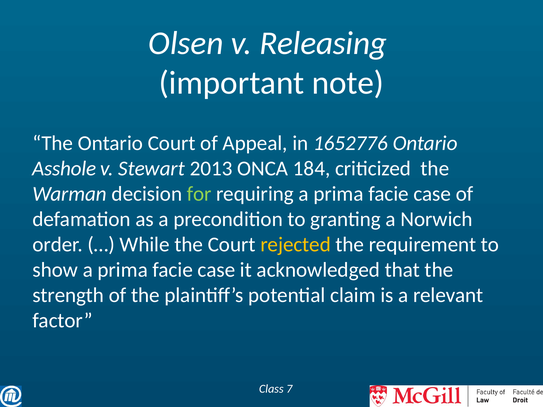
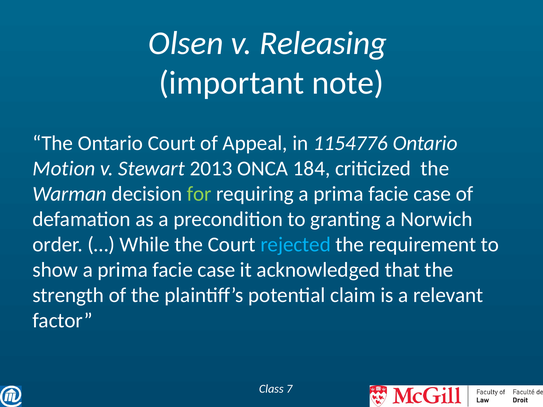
1652776: 1652776 -> 1154776 (351, 143)
Asshole: Asshole -> Motion (64, 169)
rejected colour: yellow -> light blue (296, 245)
